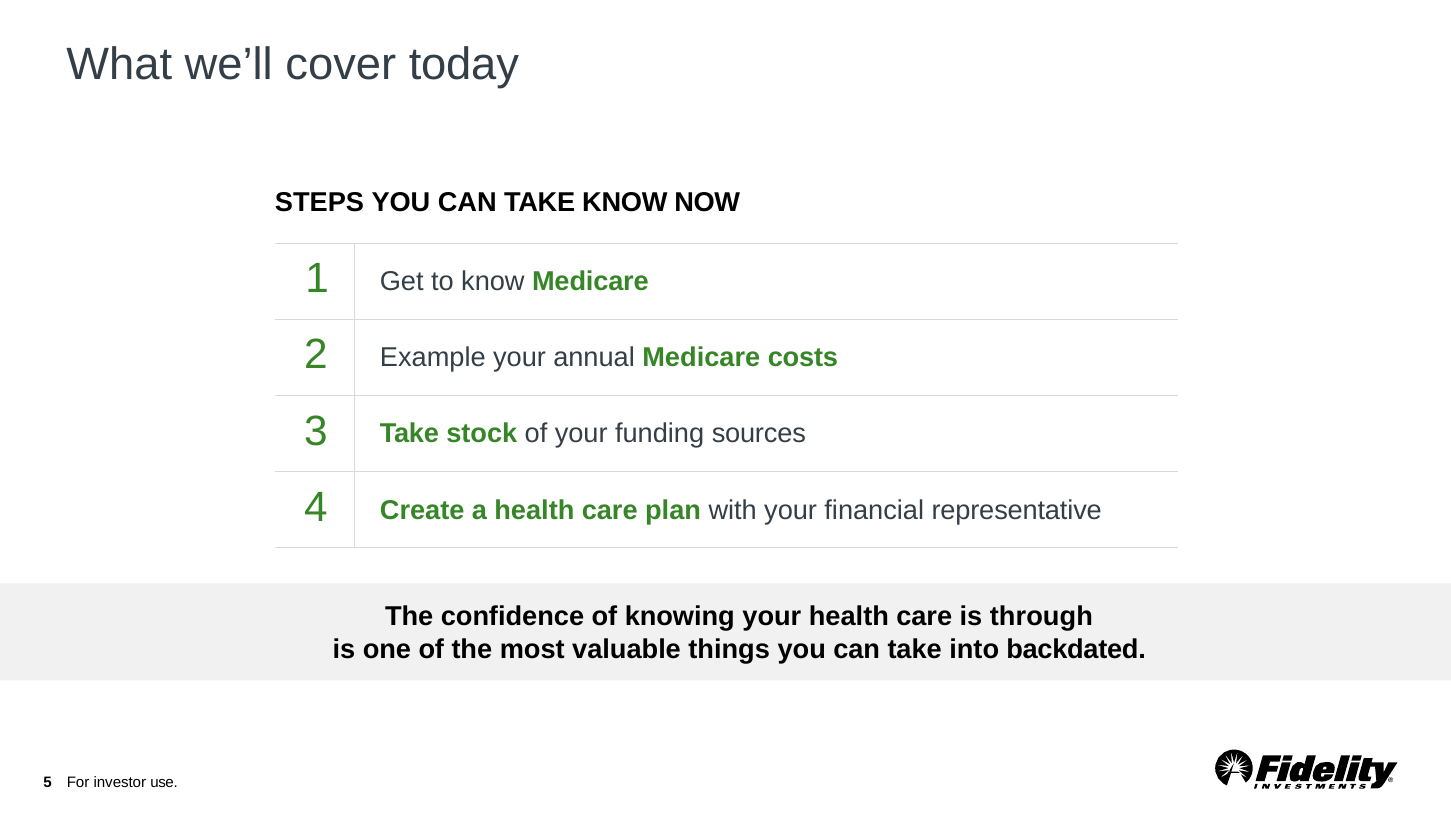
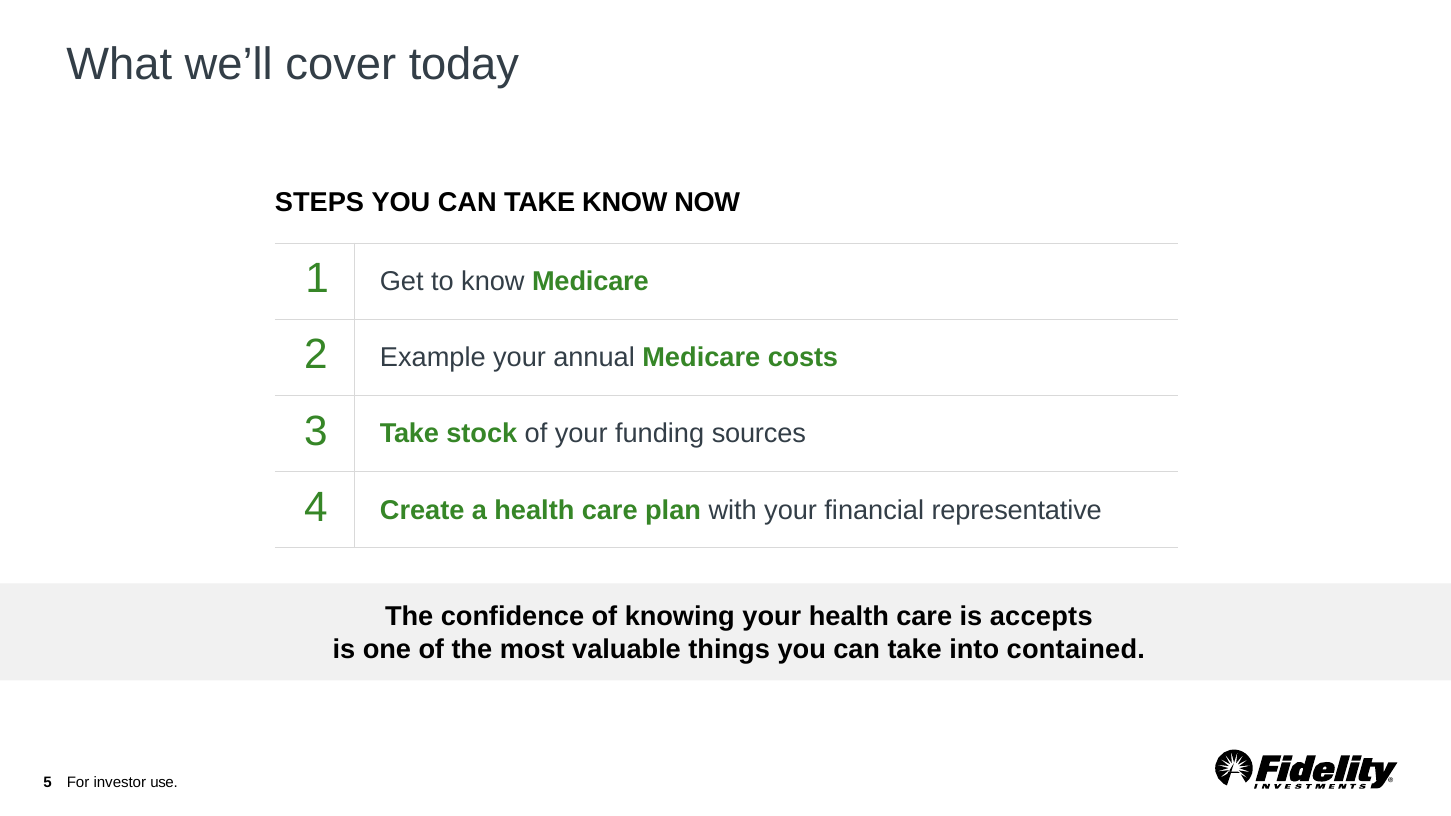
through: through -> accepts (1041, 617)
backdated: backdated -> contained (1076, 649)
